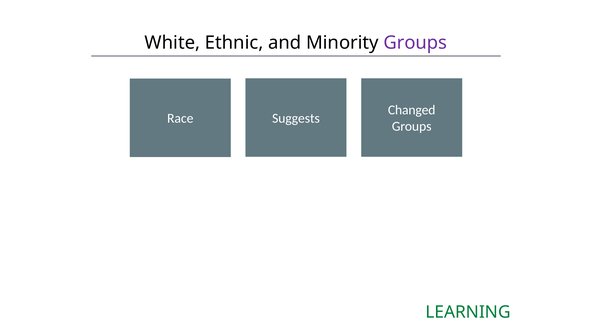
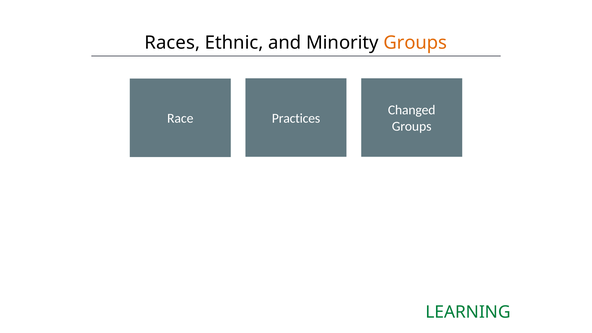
White: White -> Races (172, 43)
Groups colour: purple -> orange (415, 43)
Suggests: Suggests -> Practices (296, 118)
